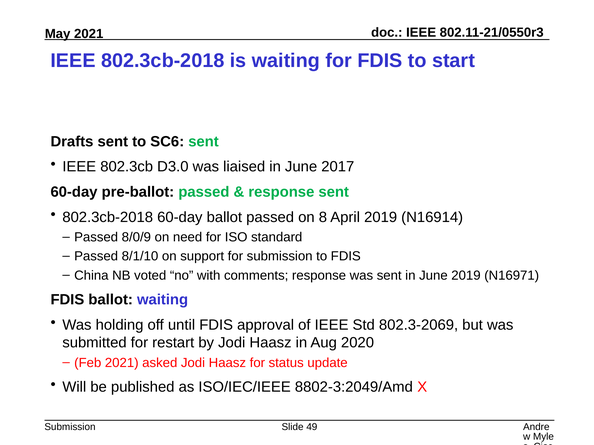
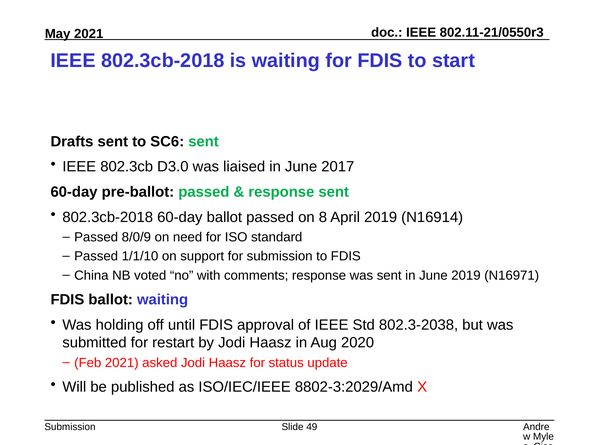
8/1/10: 8/1/10 -> 1/1/10 (140, 257)
802.3-2069: 802.3-2069 -> 802.3-2038 (419, 325)
8802-3:2049/Amd: 8802-3:2049/Amd -> 8802-3:2029/Amd (354, 388)
